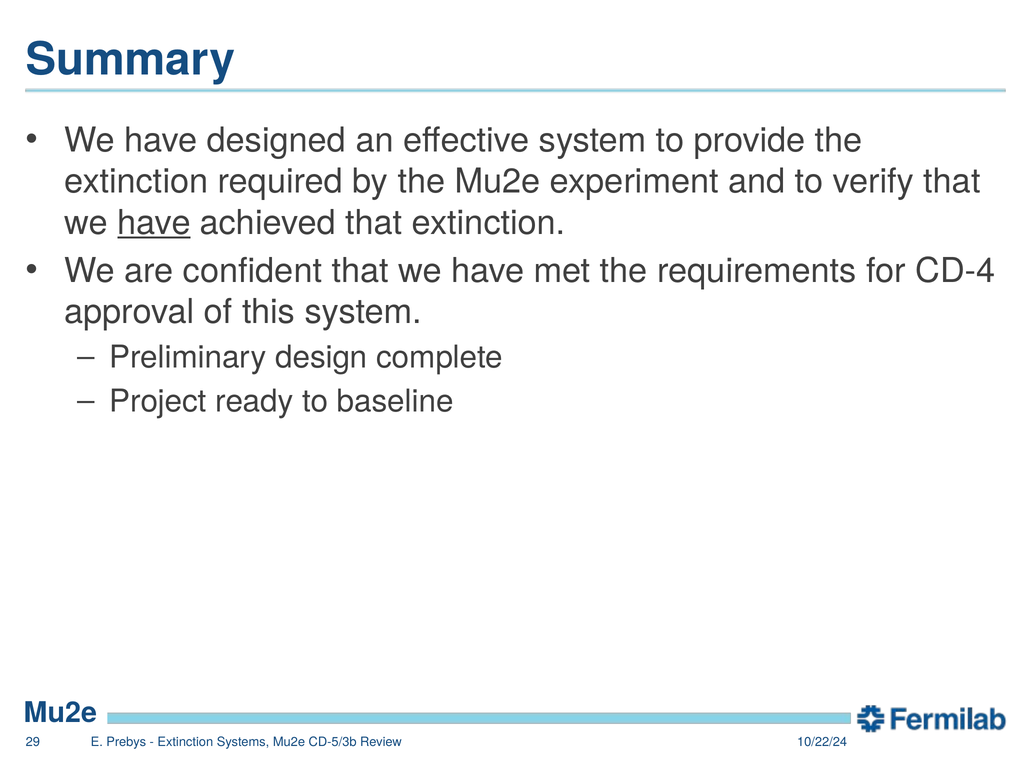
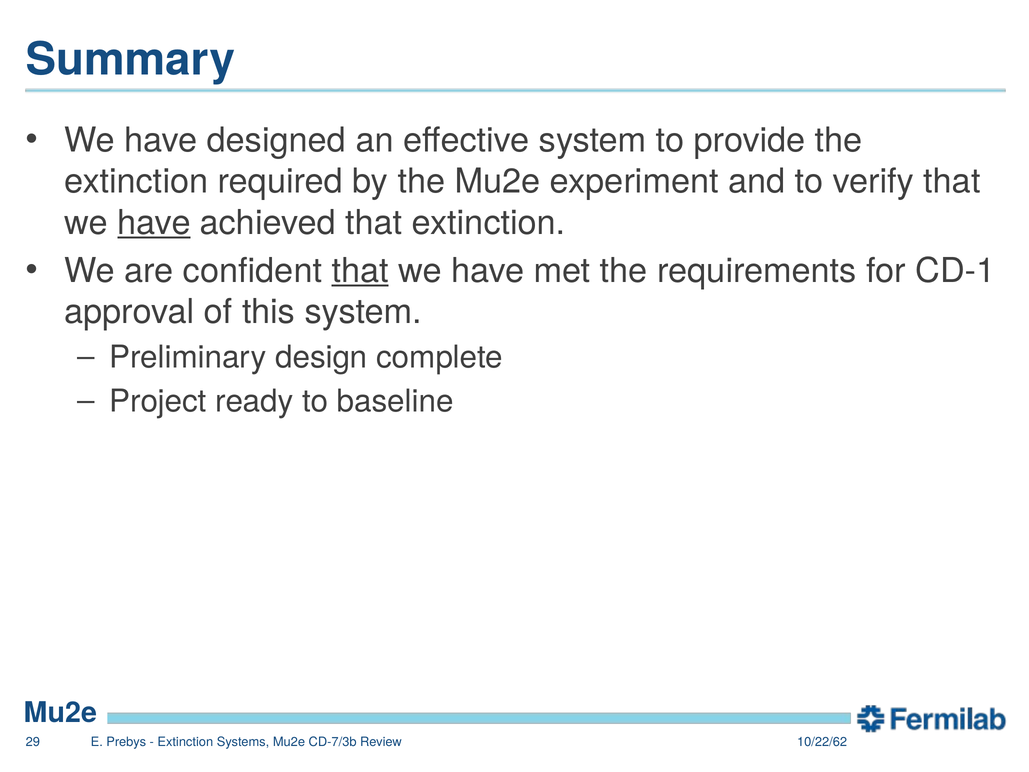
that underline: none -> present (360, 271)
CD-4: CD-4 -> CD-1 (955, 271)
CD-5/3b: CD-5/3b -> CD-7/3b (333, 742)
10/22/24: 10/22/24 -> 10/22/62 (822, 742)
